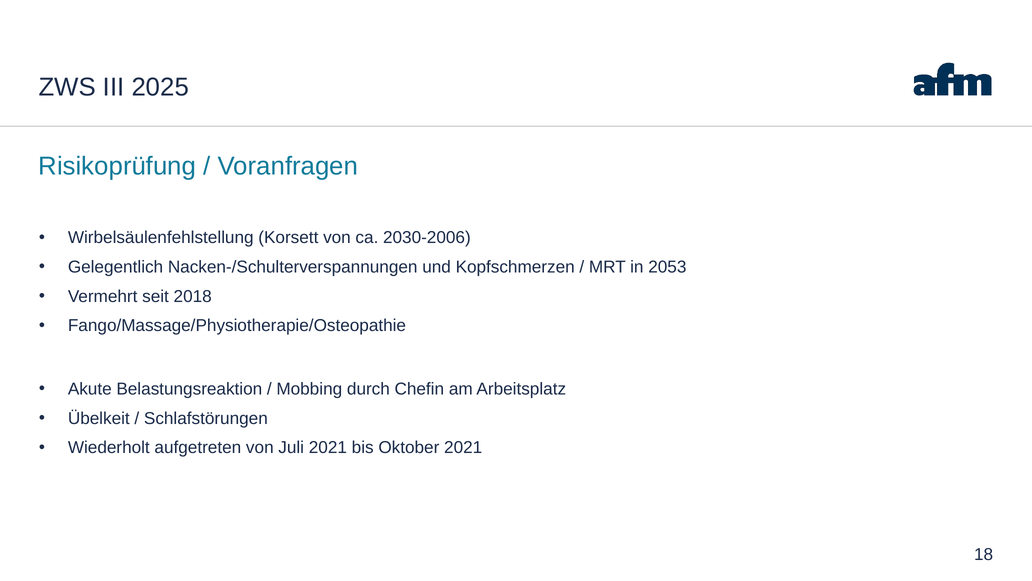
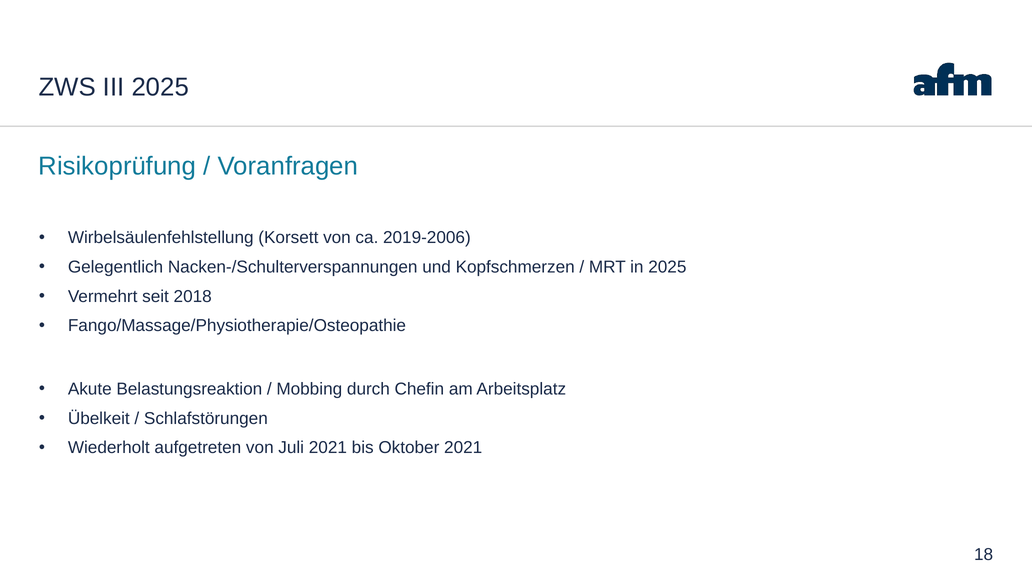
2030-2006: 2030-2006 -> 2019-2006 (427, 237)
in 2053: 2053 -> 2025 (667, 267)
